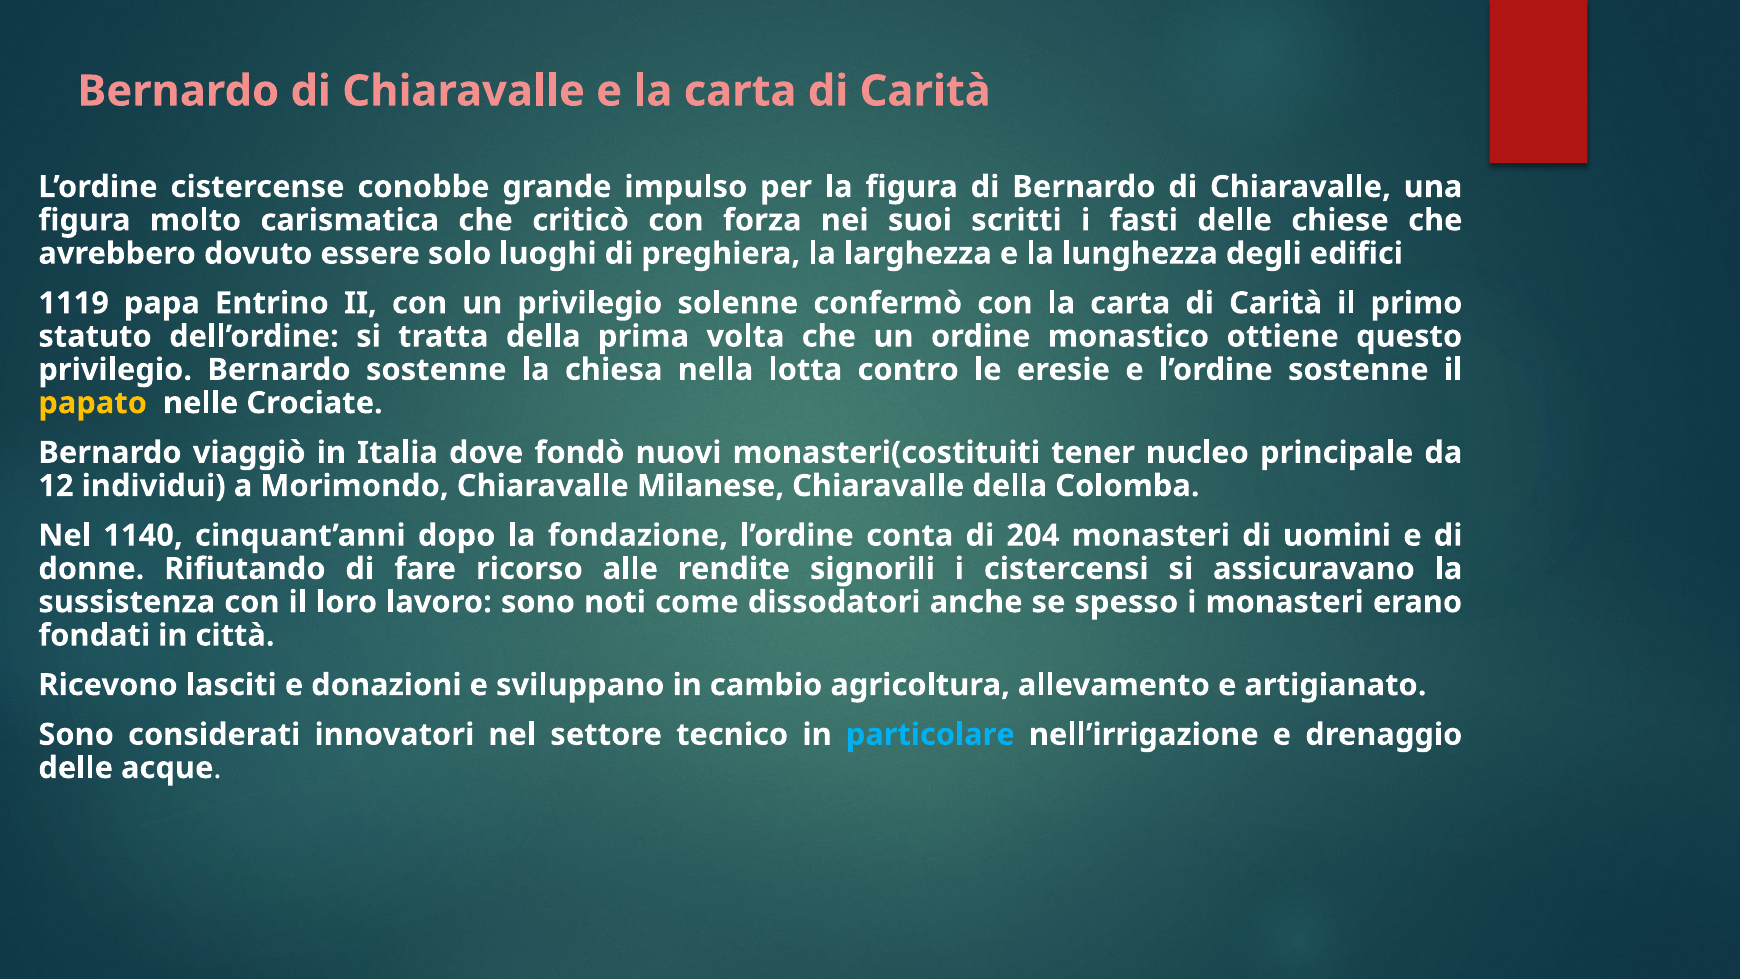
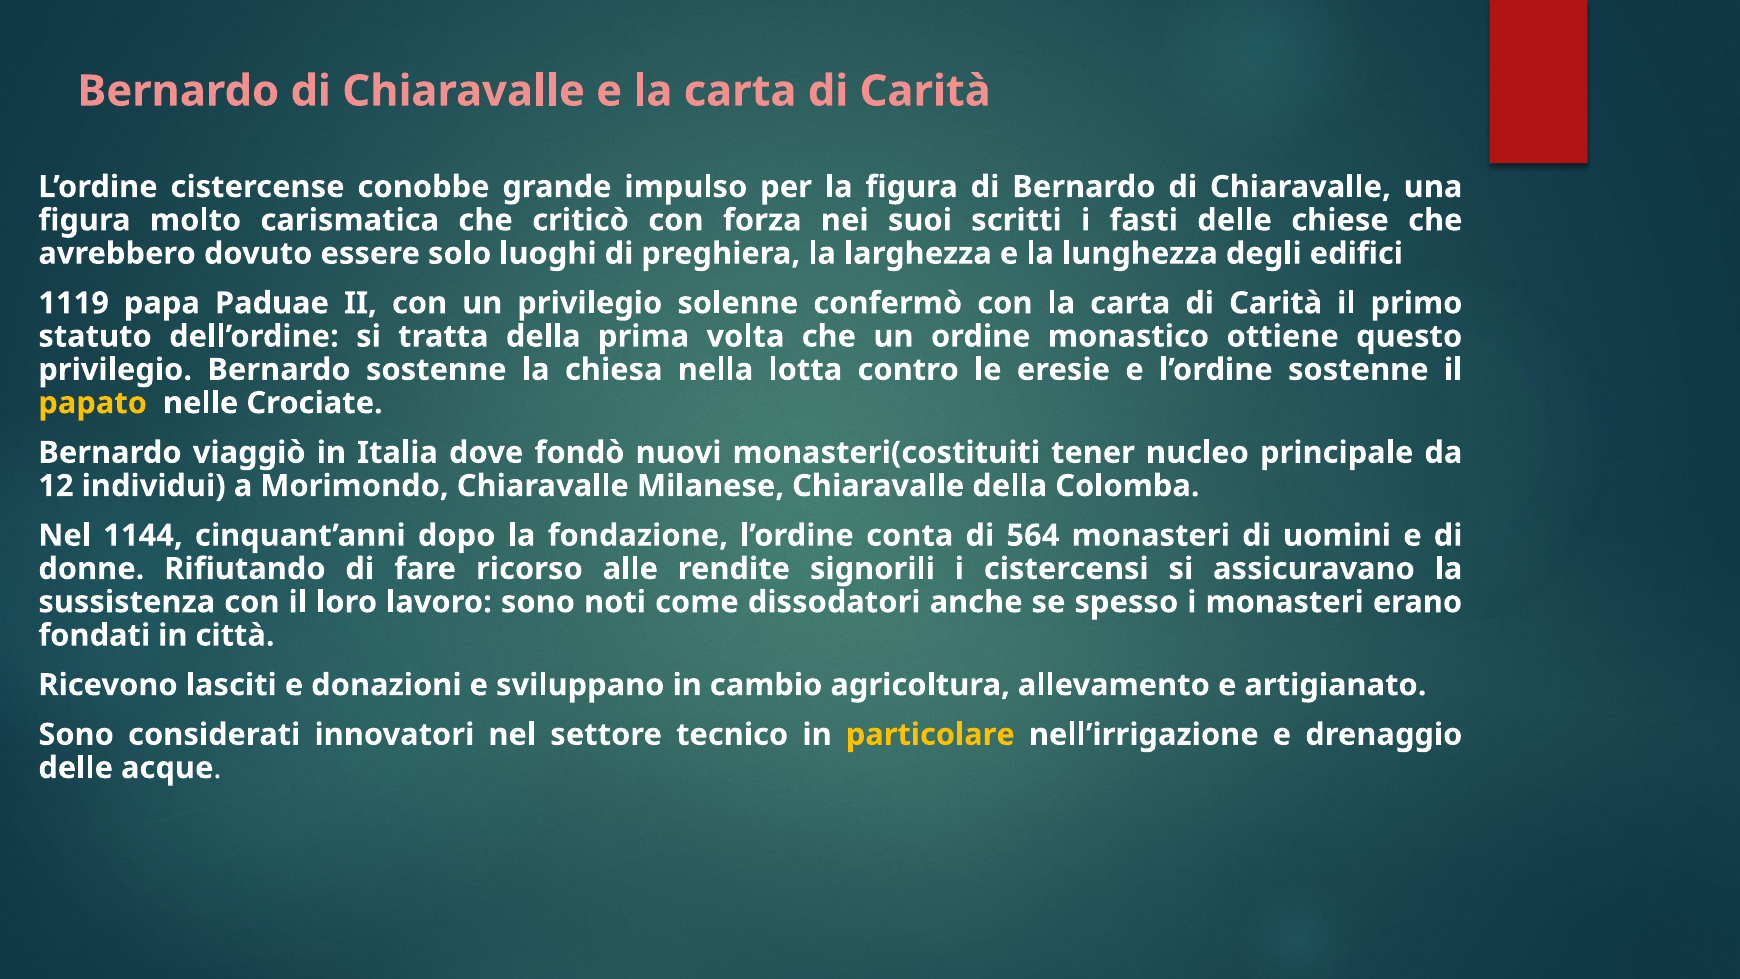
Entrino: Entrino -> Paduae (272, 303)
1140: 1140 -> 1144 (143, 535)
204: 204 -> 564 (1033, 535)
particolare colour: light blue -> yellow (930, 734)
